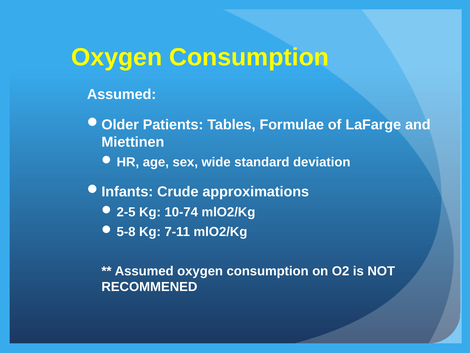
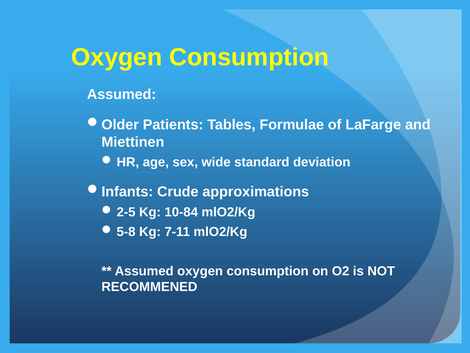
10-74: 10-74 -> 10-84 (181, 212)
